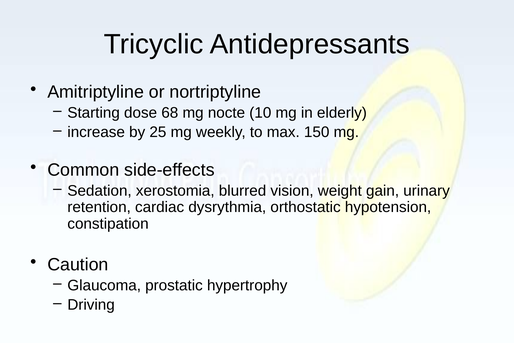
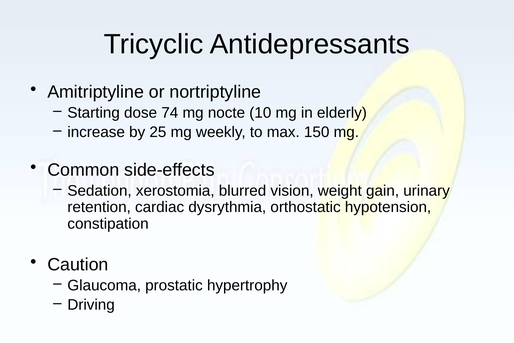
68: 68 -> 74 (170, 113)
